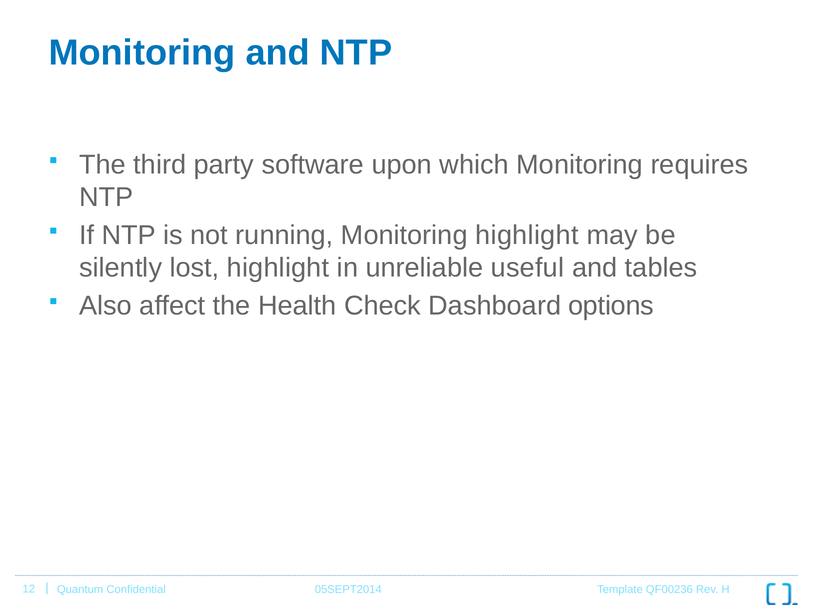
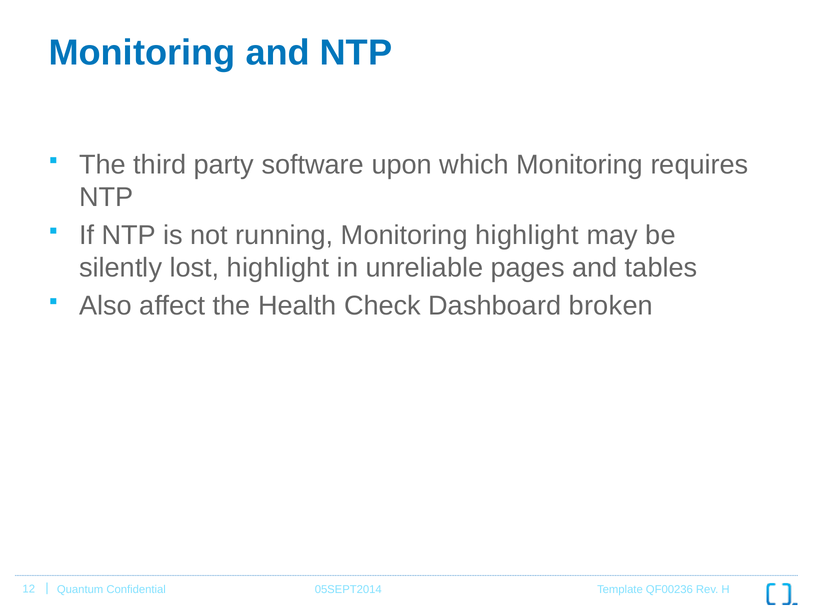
useful: useful -> pages (528, 268)
options: options -> broken (611, 306)
